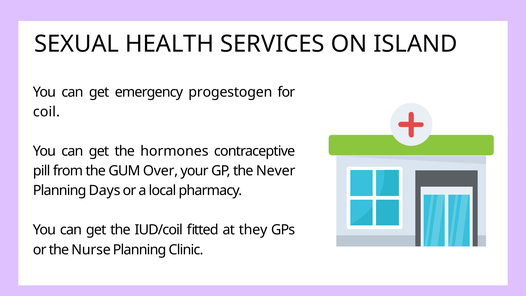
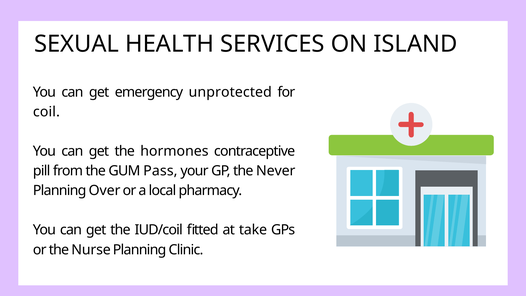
progestogen: progestogen -> unprotected (230, 92)
Over: Over -> Pass (160, 171)
Days: Days -> Over (105, 191)
they: they -> take (253, 230)
